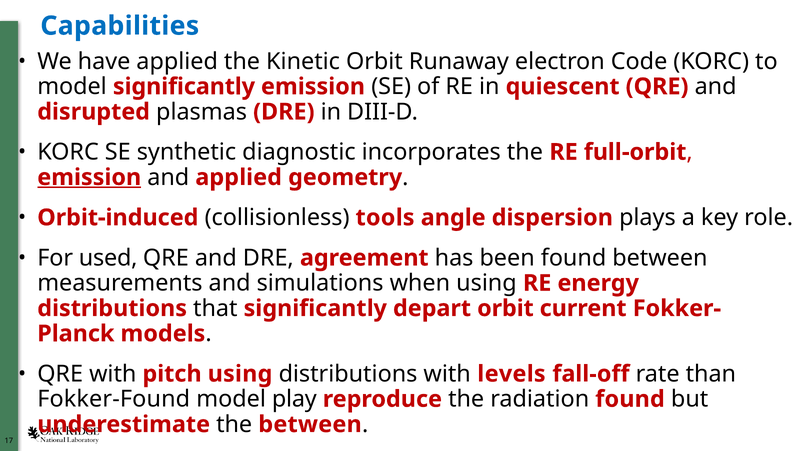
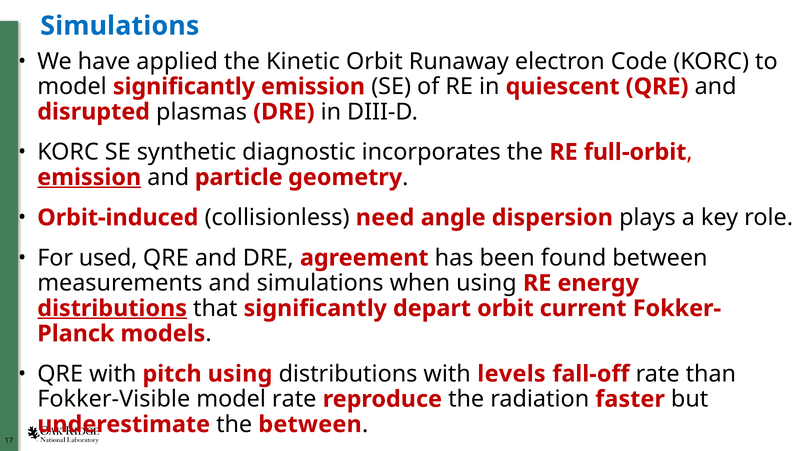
Capabilities: Capabilities -> Simulations (120, 26)
and applied: applied -> particle (239, 177)
tools: tools -> need (385, 218)
distributions underline: none -> present (112, 308)
Fokker-Found: Fokker-Found -> Fokker-Visible (114, 399)
model play: play -> rate (294, 399)
radiation found: found -> faster (630, 399)
